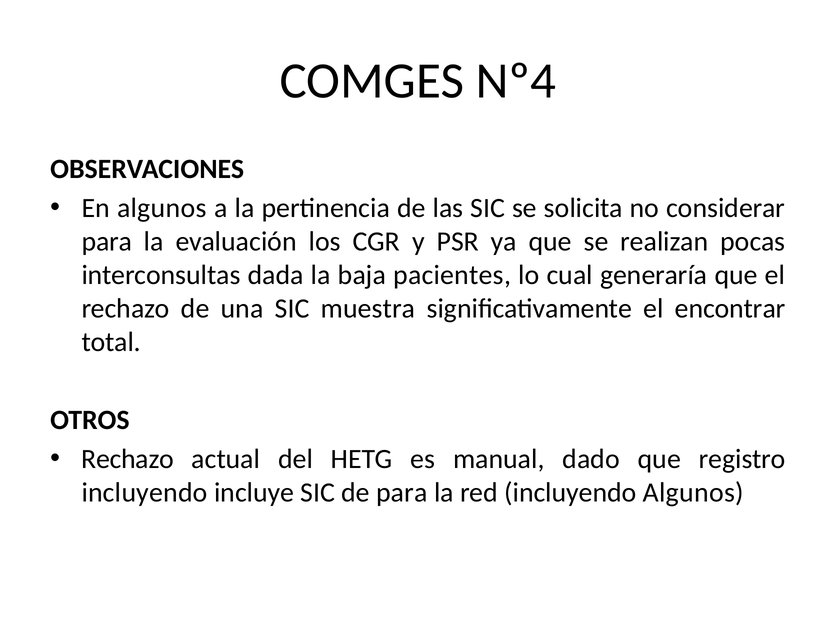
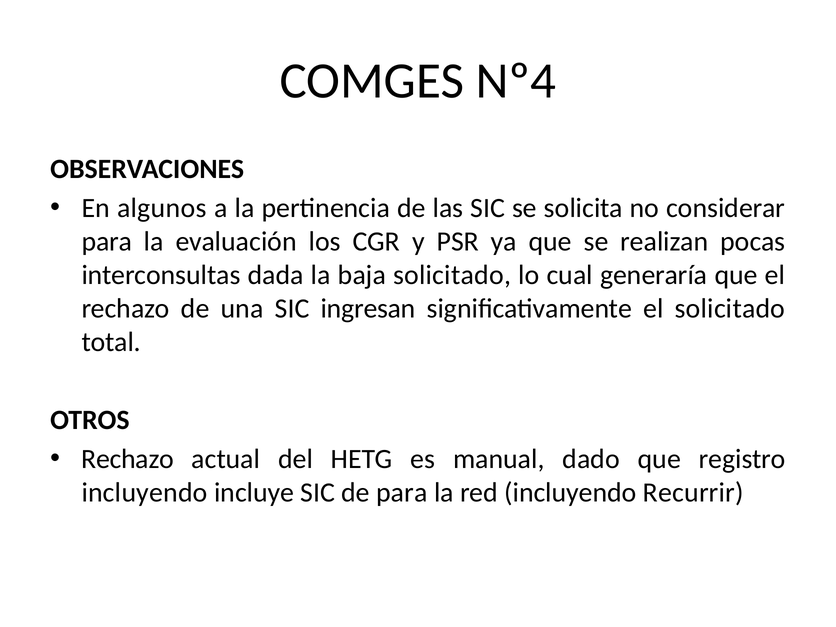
baja pacientes: pacientes -> solicitado (452, 275)
muestra: muestra -> ingresan (368, 308)
el encontrar: encontrar -> solicitado (730, 308)
incluyendo Algunos: Algunos -> Recurrir (693, 492)
